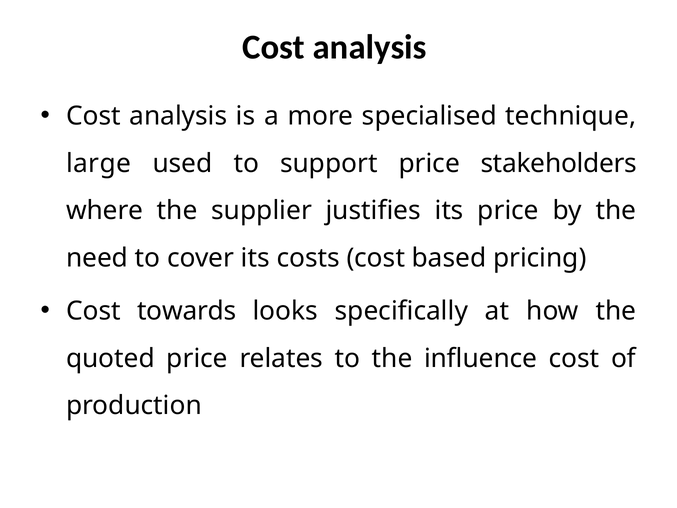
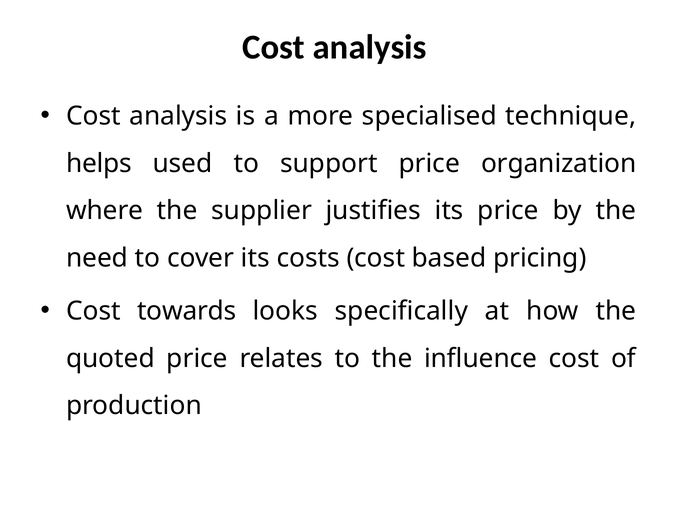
large: large -> helps (99, 163)
stakeholders: stakeholders -> organization (559, 163)
